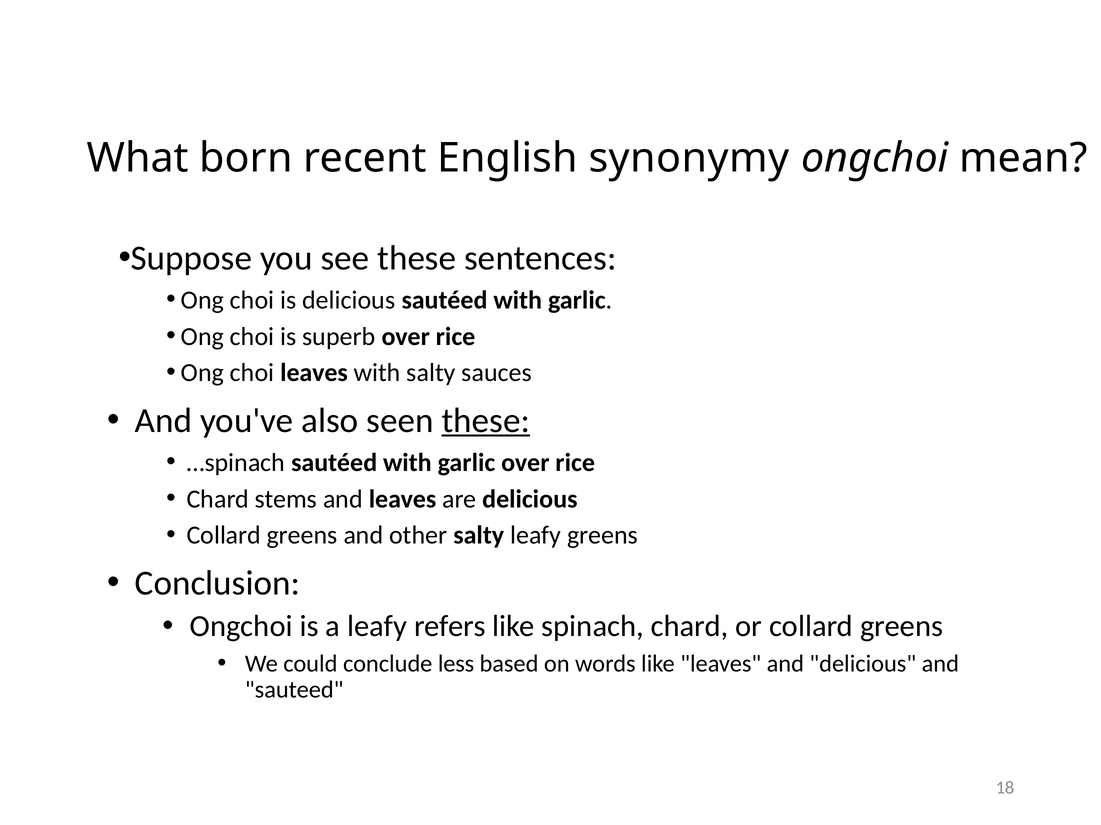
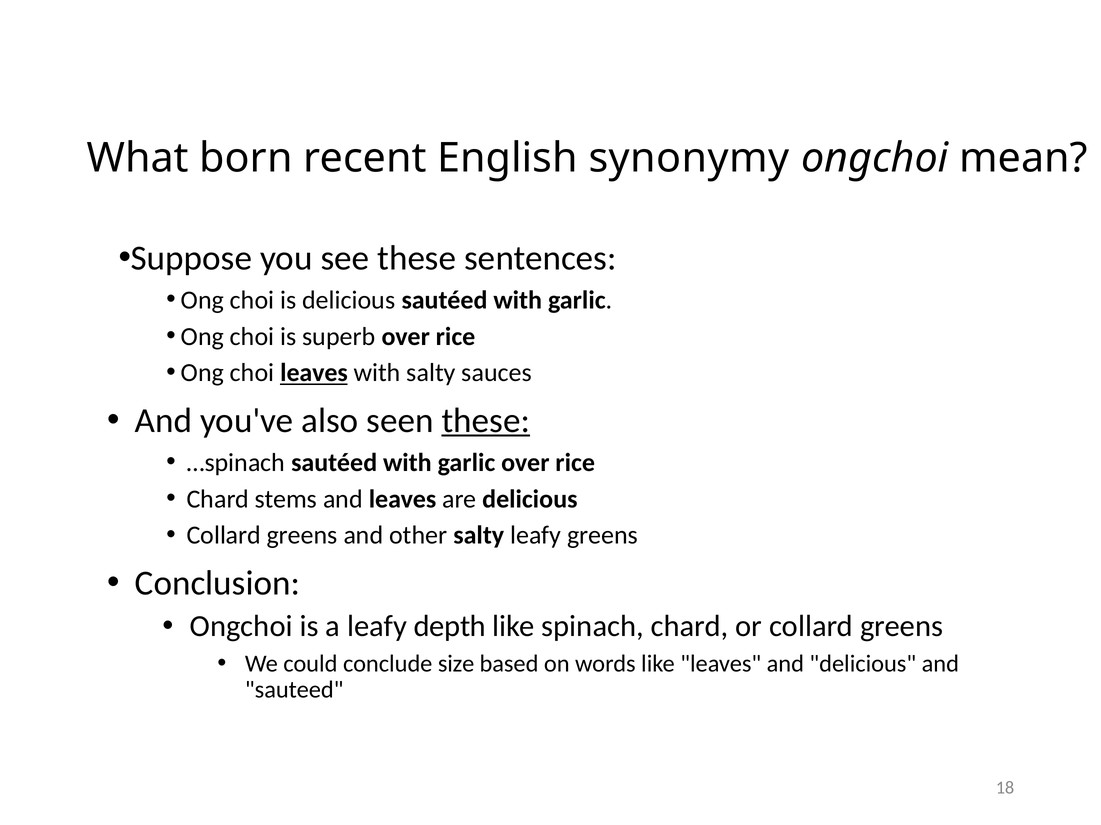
leaves underline: none -> present (314, 373)
refers: refers -> depth (450, 627)
less: less -> size (456, 664)
